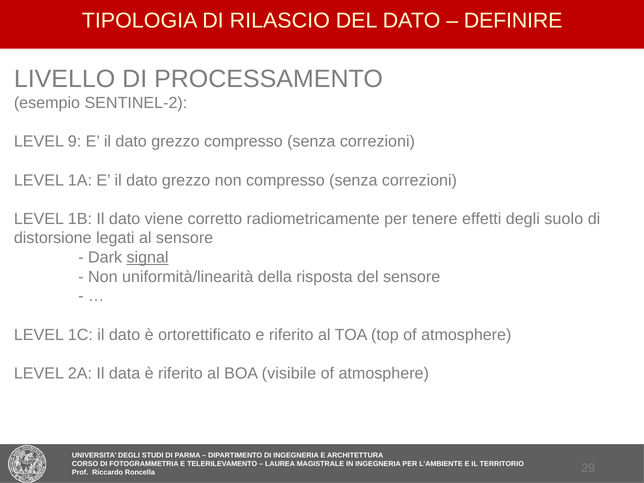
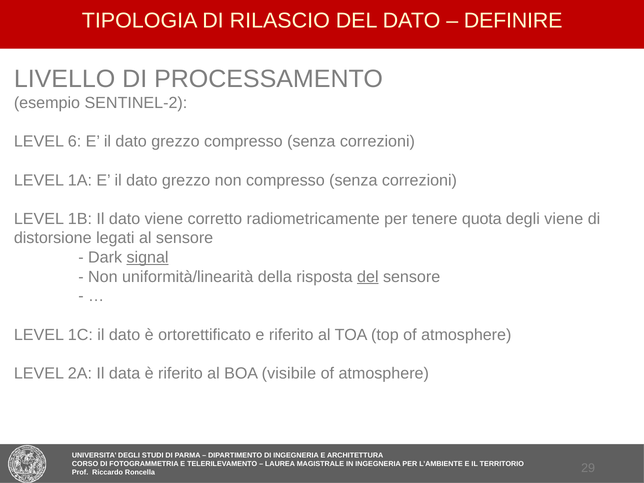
9: 9 -> 6 (75, 142)
effetti: effetti -> quota (482, 219)
degli suolo: suolo -> viene (564, 219)
del underline: none -> present (368, 277)
